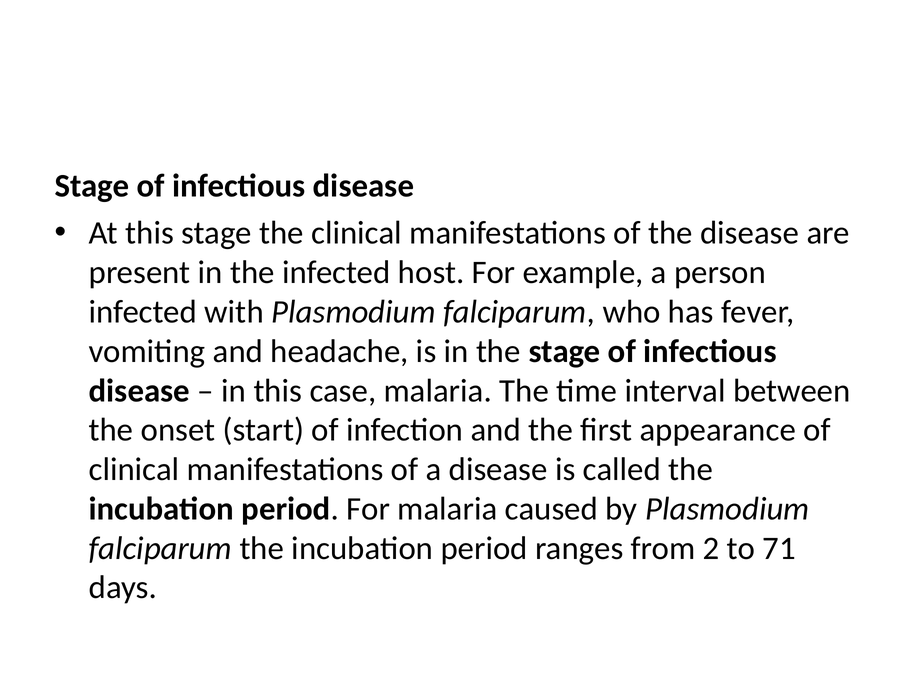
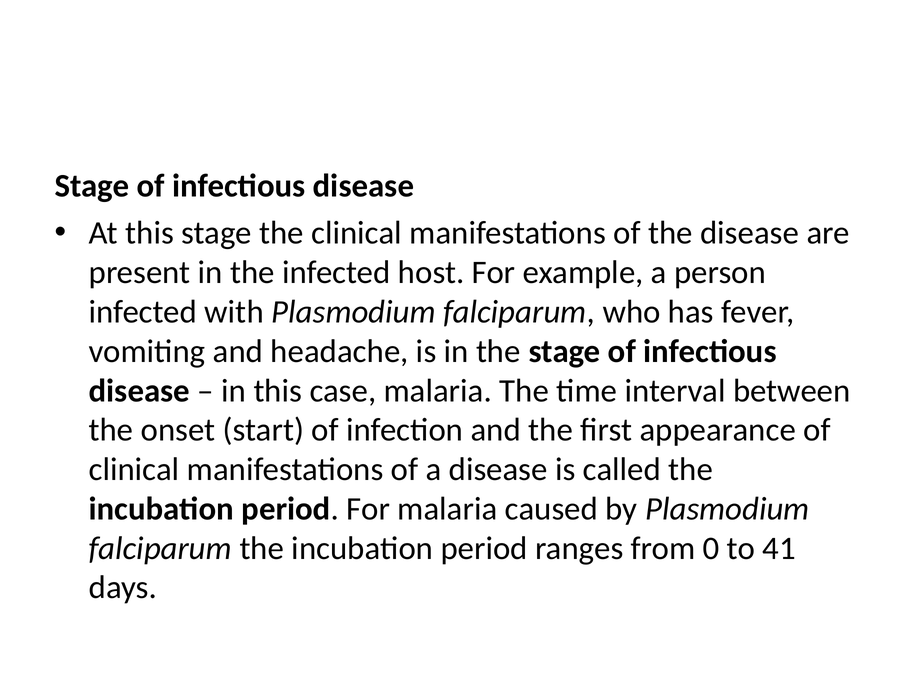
2: 2 -> 0 (711, 549)
71: 71 -> 41 (779, 549)
